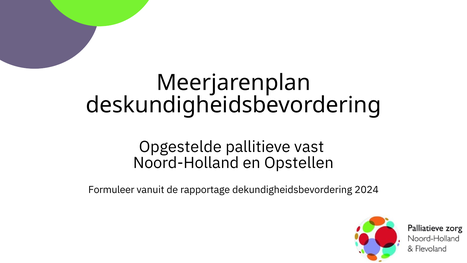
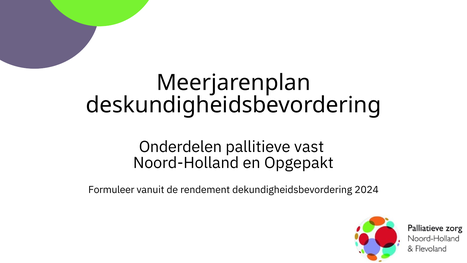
Opgestelde: Opgestelde -> Onderdelen (180, 147)
Opstellen: Opstellen -> Opgepakt (299, 163)
rapportage: rapportage -> rendement (205, 190)
